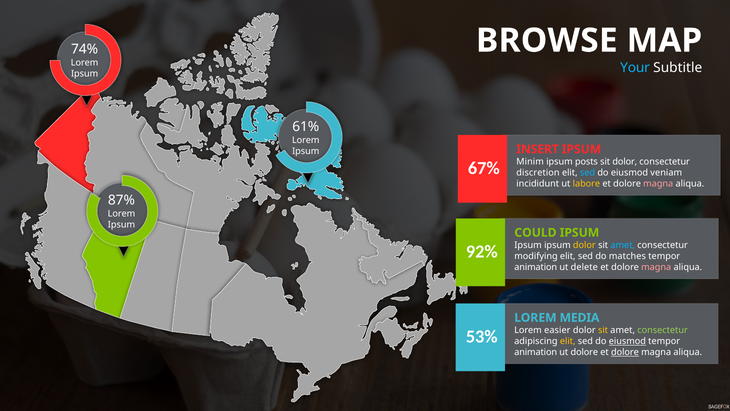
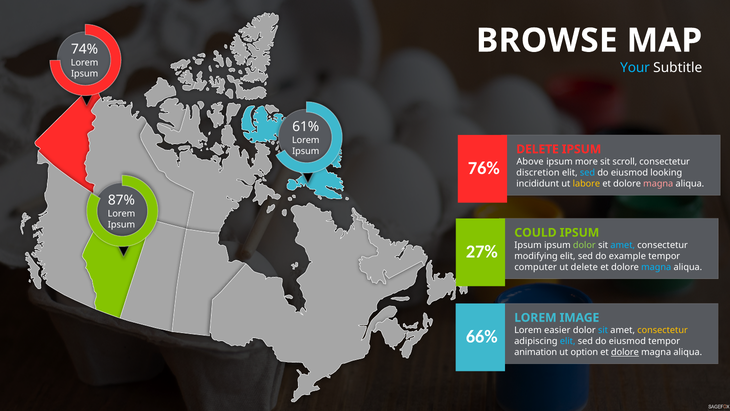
INSERT: INSERT -> DELETE (538, 149)
Minim: Minim -> Above (530, 162)
posts: posts -> more (586, 162)
sit dolor: dolor -> scroll (625, 162)
67%: 67% -> 76% (484, 168)
veniam: veniam -> looking (666, 173)
dolor colour: yellow -> light green (584, 245)
92%: 92% -> 27% (482, 251)
matches: matches -> example (627, 256)
animation: animation -> computer (536, 267)
magna colour: pink -> light blue (656, 267)
MEDIA: MEDIA -> IMAGE (579, 317)
sit colour: yellow -> light blue (603, 330)
consectetur colour: light green -> yellow (663, 330)
53%: 53% -> 66% (482, 336)
elit colour: yellow -> light blue (568, 341)
eiusmod underline: present -> none (627, 341)
ut dolore: dolore -> option (584, 352)
